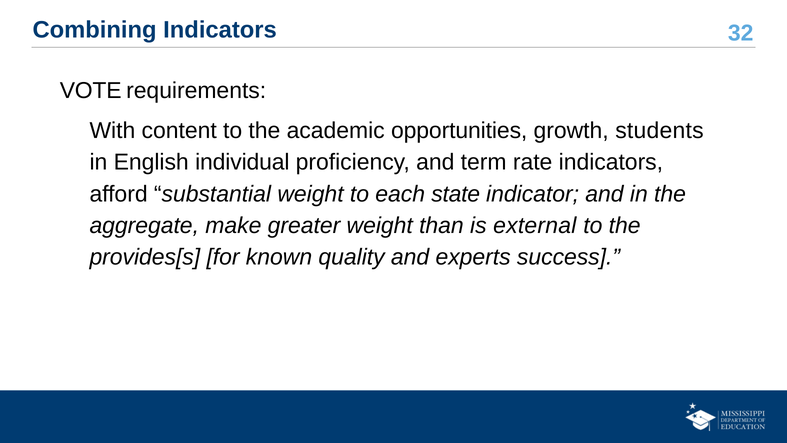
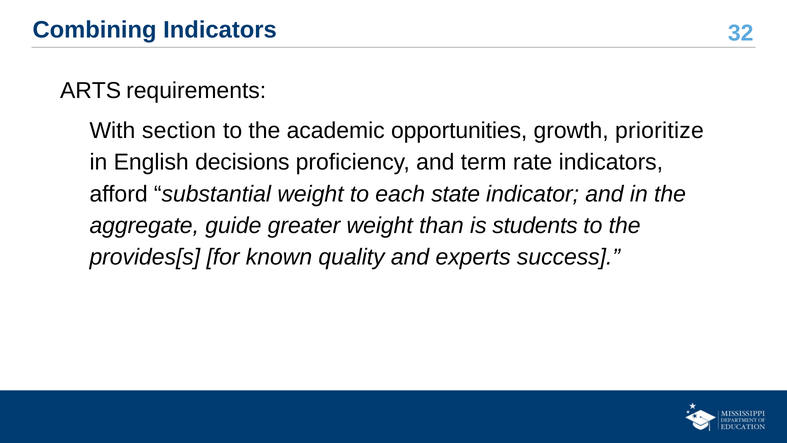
VOTE: VOTE -> ARTS (91, 90)
content: content -> section (179, 131)
students: students -> prioritize (659, 131)
individual: individual -> decisions (242, 162)
make: make -> guide (233, 225)
external: external -> students (535, 225)
